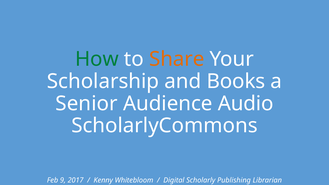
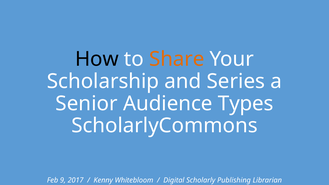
How colour: green -> black (97, 59)
Books: Books -> Series (236, 81)
Audio: Audio -> Types (246, 104)
